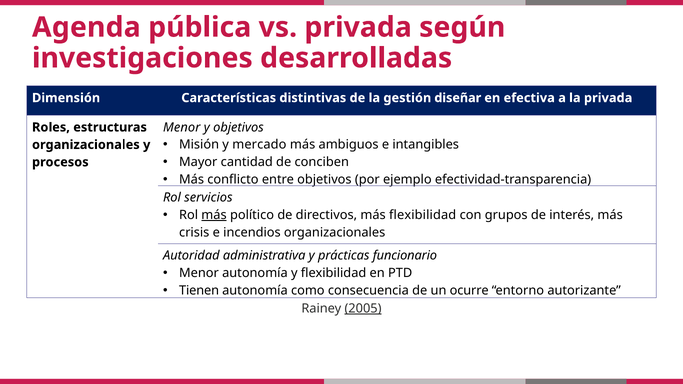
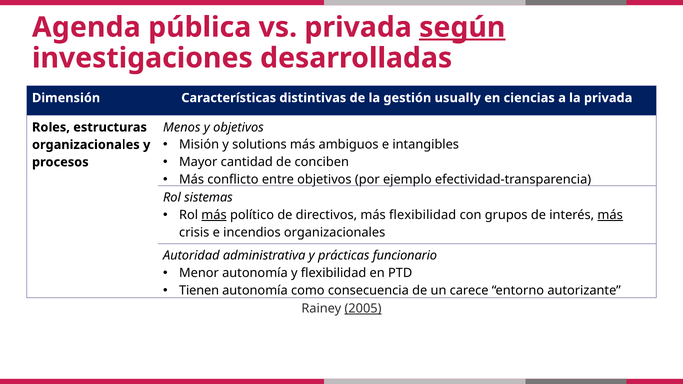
según underline: none -> present (462, 27)
diseñar: diseñar -> usually (458, 98)
efectiva: efectiva -> ciencias (529, 98)
Menor: Menor -> Menos (182, 127)
mercado: mercado -> solutions (259, 145)
servicios: servicios -> sistemas (208, 198)
más underline: none -> present (610, 215)
ocurre: ocurre -> carece (469, 291)
